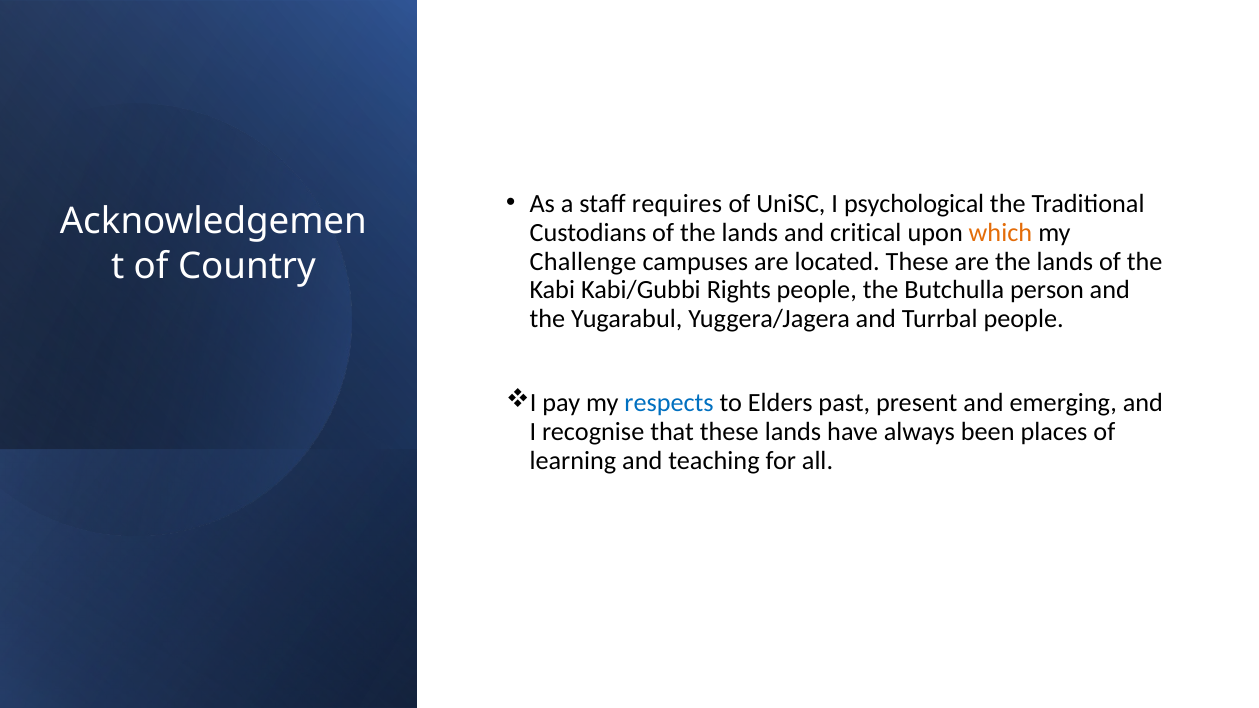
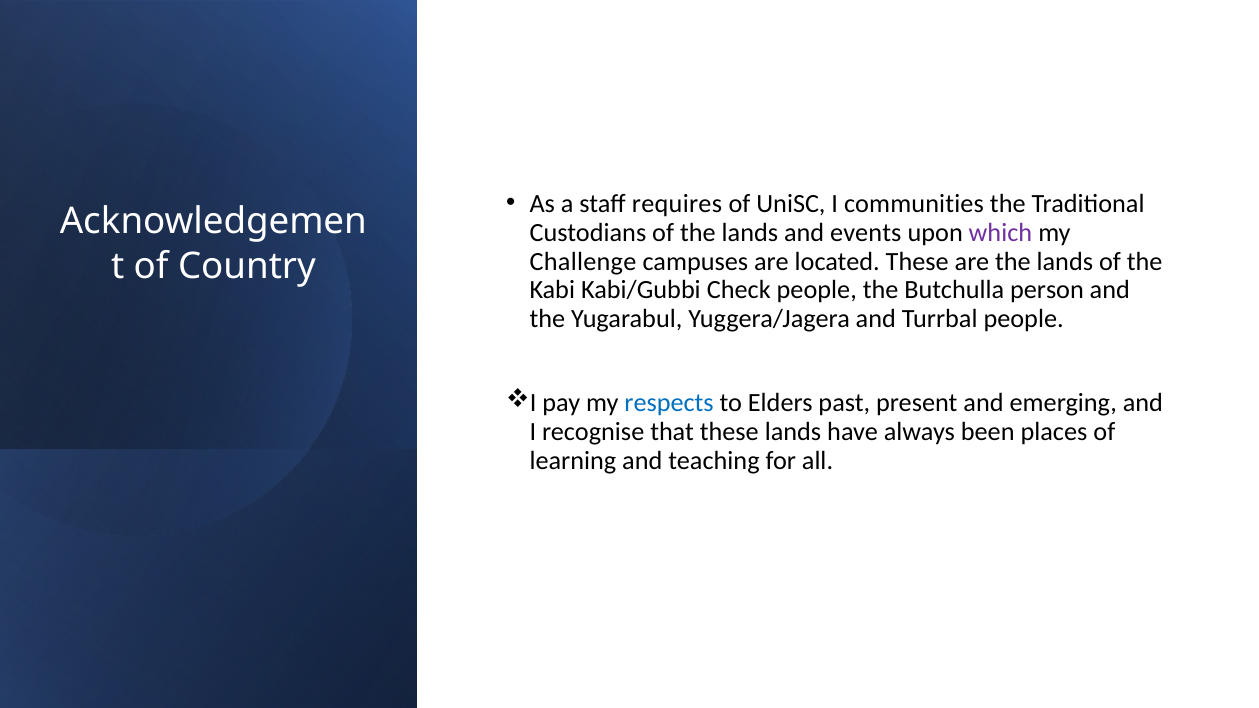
psychological: psychological -> communities (914, 204)
critical: critical -> events (866, 232)
which colour: orange -> purple (1000, 232)
Rights: Rights -> Check (739, 290)
